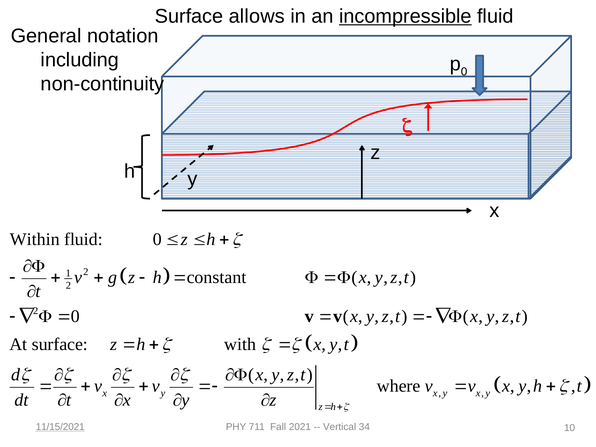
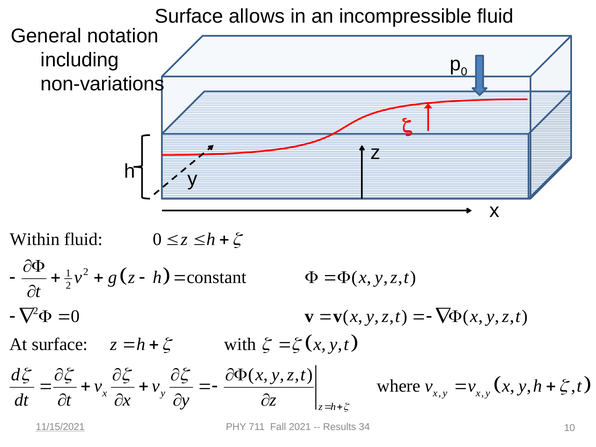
incompressible underline: present -> none (405, 16)
non-continuity: non-continuity -> non-variations (102, 84)
Vertical: Vertical -> Results (340, 427)
